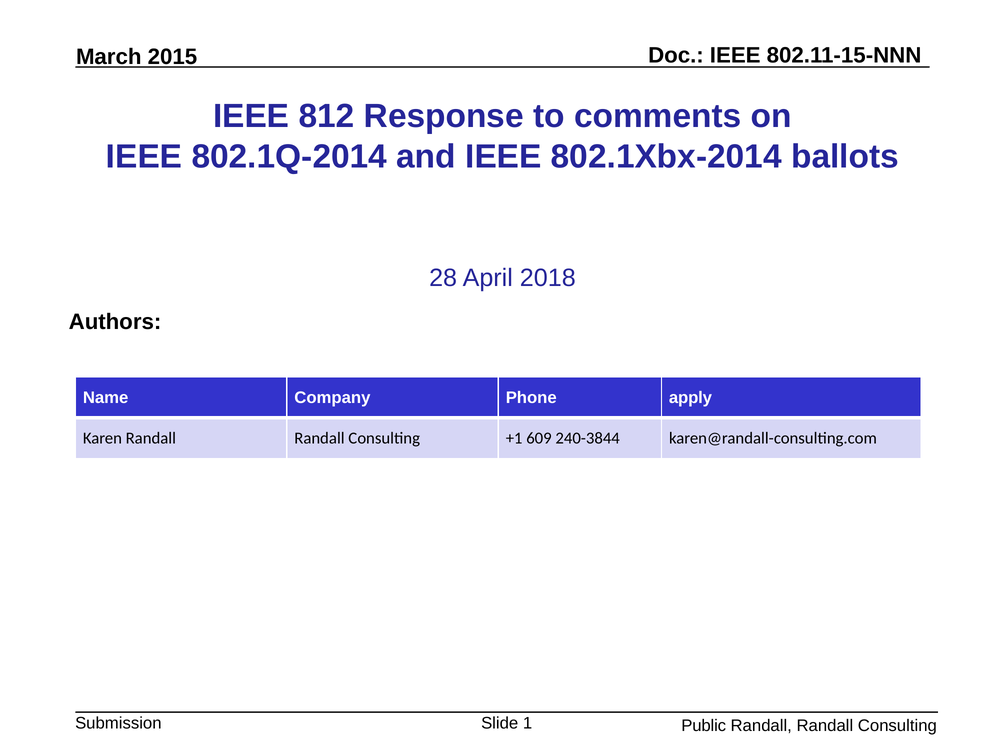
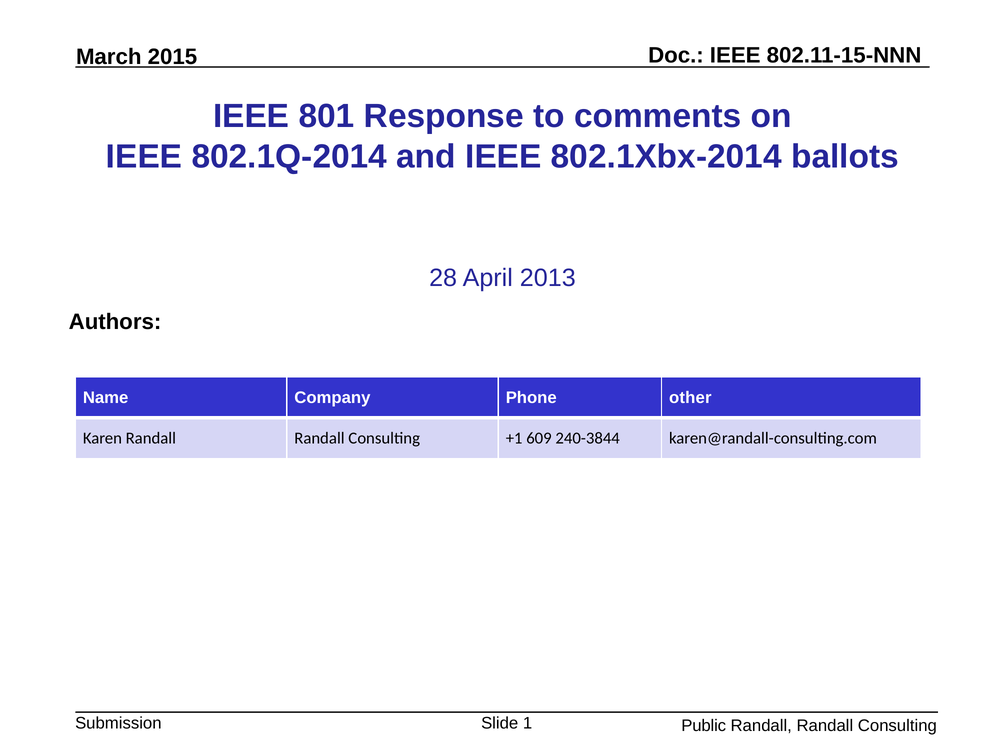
812: 812 -> 801 (327, 116)
2018: 2018 -> 2013 (548, 278)
apply: apply -> other (690, 398)
